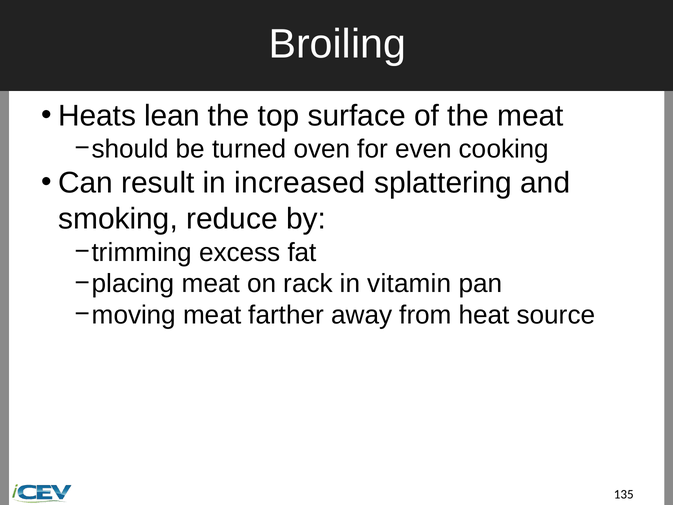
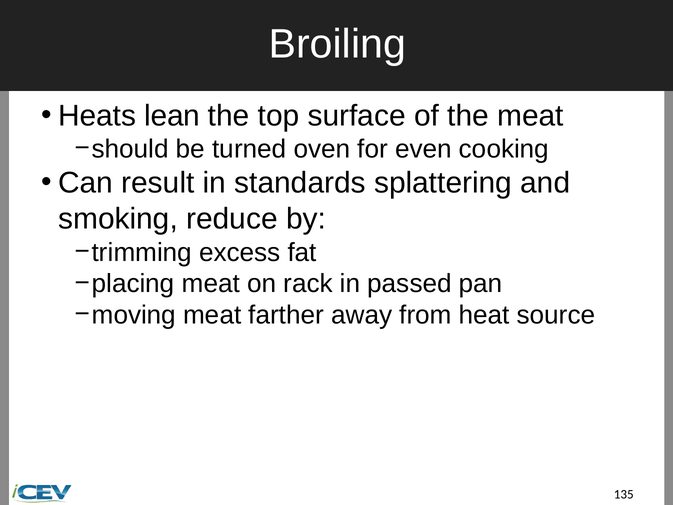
increased: increased -> standards (300, 183)
vitamin: vitamin -> passed (410, 284)
